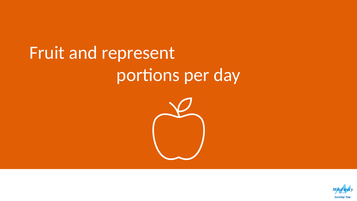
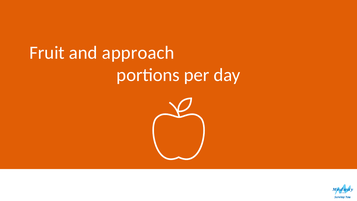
represent: represent -> approach (138, 53)
